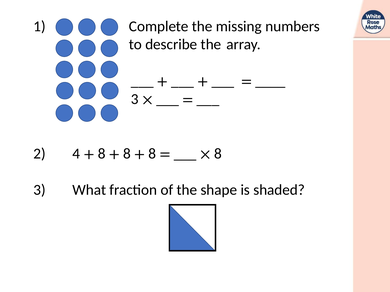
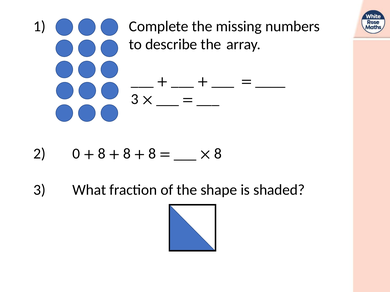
4: 4 -> 0 (76, 154)
